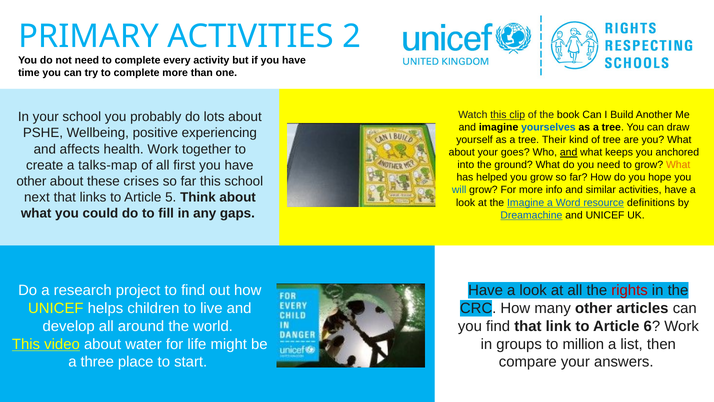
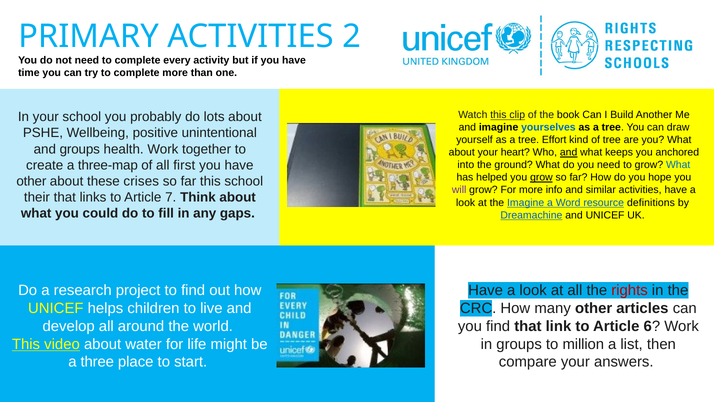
experiencing: experiencing -> unintentional (219, 133)
Their: Their -> Effort (554, 140)
and affects: affects -> groups (80, 149)
goes: goes -> heart (515, 152)
talks-map: talks-map -> three-map (108, 165)
What colour: orange -> blue (678, 165)
grow underline: none -> present (541, 177)
will colour: blue -> purple (459, 190)
next: next -> their (37, 197)
5: 5 -> 7 (171, 197)
